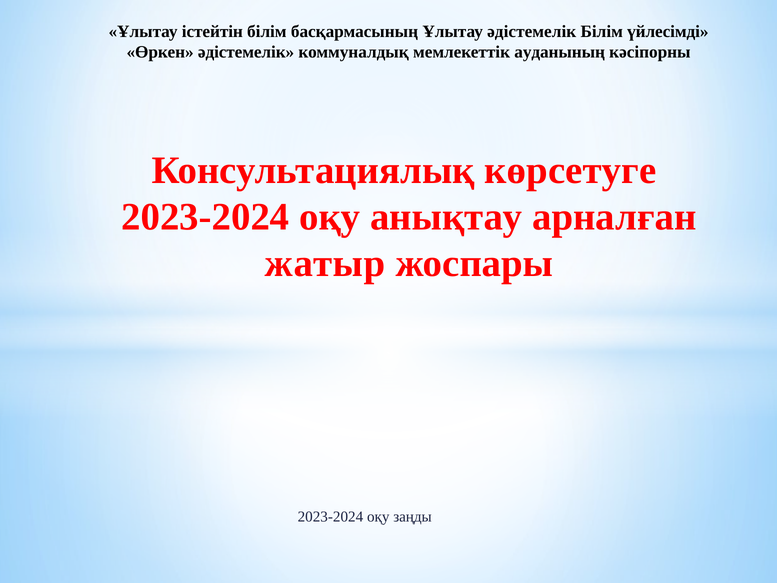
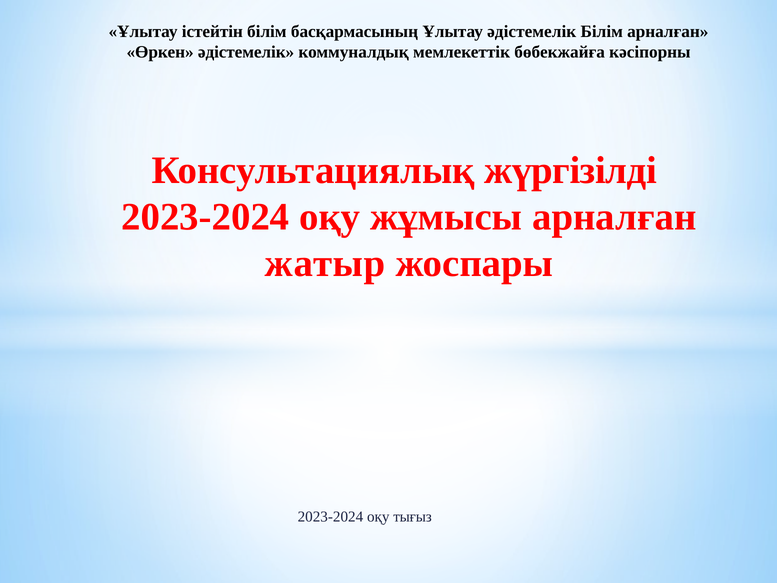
Білім үйлесімді: үйлесімді -> арналған (668, 31)
ауданының: ауданының -> бөбекжайға (560, 52)
көрсетуге: көрсетуге -> жүргізілді (571, 170)
анықтау: анықтау -> жұмысы (446, 217)
заңды: заңды -> тығыз (413, 517)
